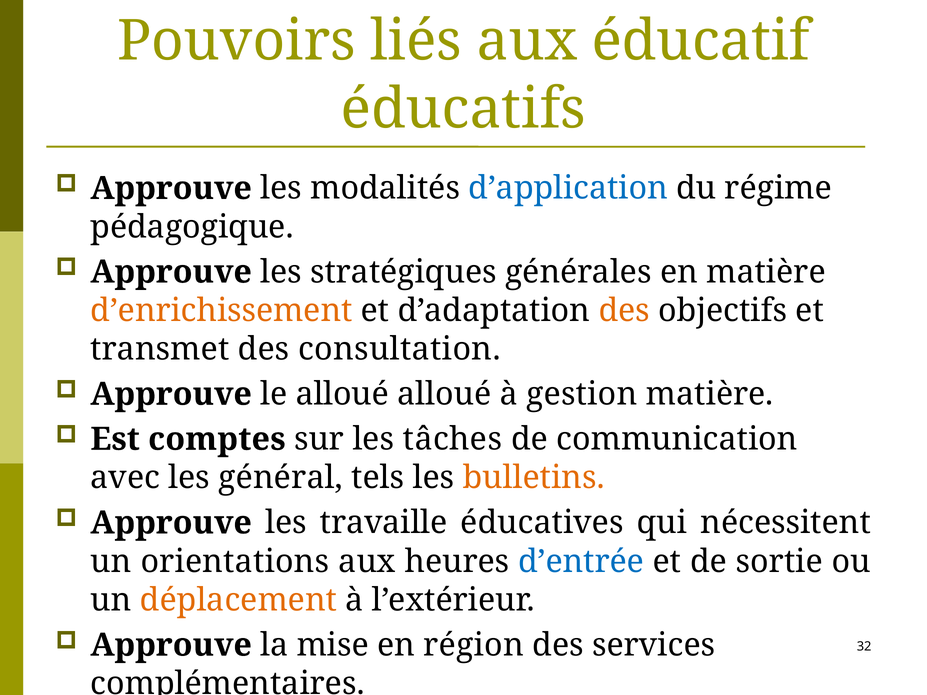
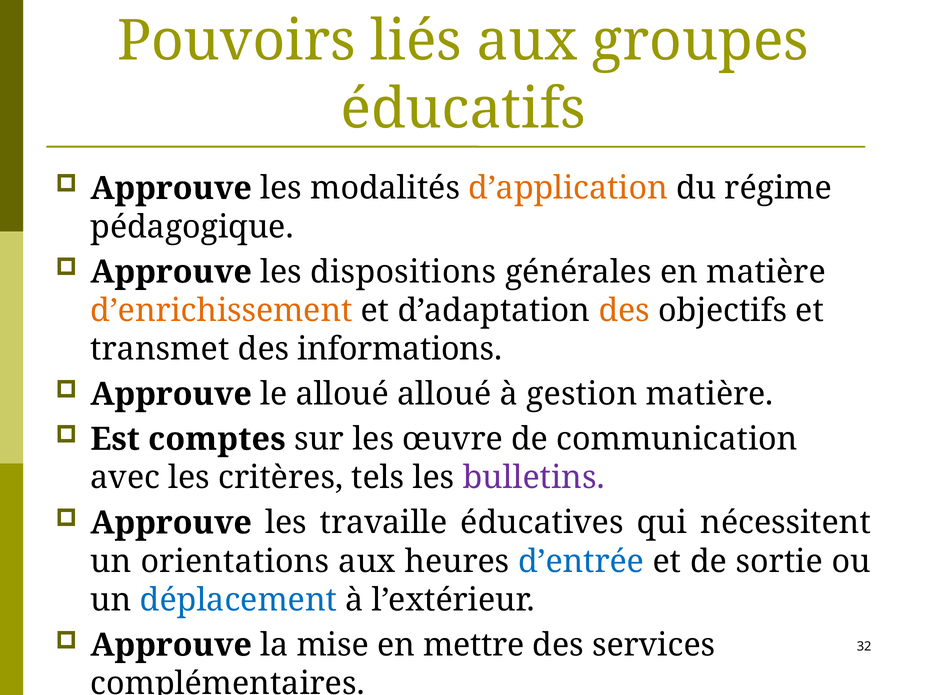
éducatif: éducatif -> groupes (700, 41)
d’application colour: blue -> orange (568, 188)
stratégiques: stratégiques -> dispositions (403, 272)
consultation: consultation -> informations (400, 349)
tâches: tâches -> œuvre (453, 439)
général: général -> critères (281, 478)
bulletins colour: orange -> purple (534, 478)
déplacement colour: orange -> blue (239, 600)
région: région -> mettre (474, 645)
